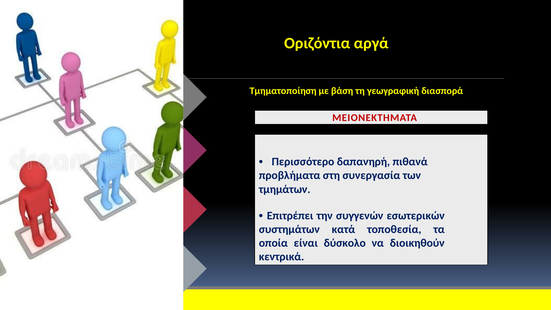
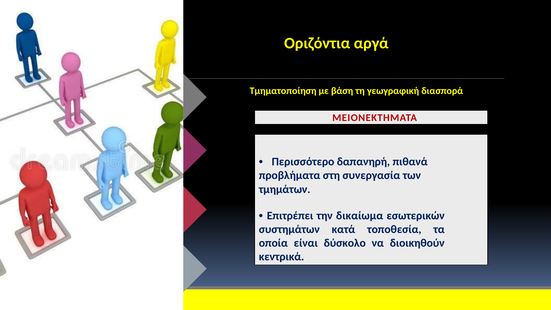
συγγενών: συγγενών -> δικαίωμα (360, 216)
